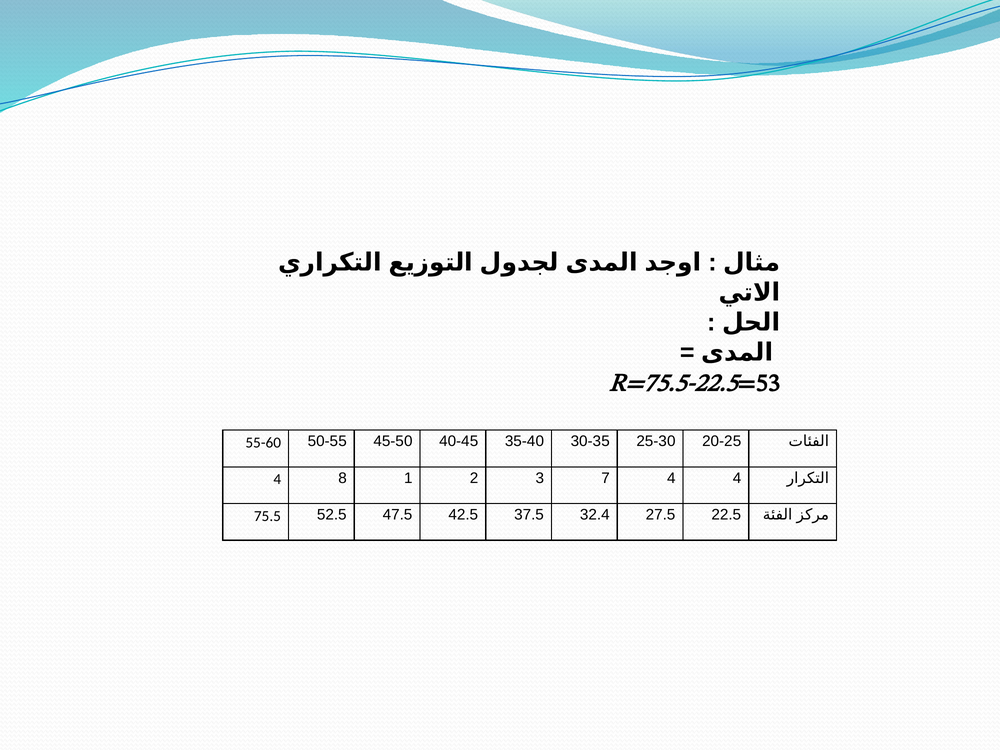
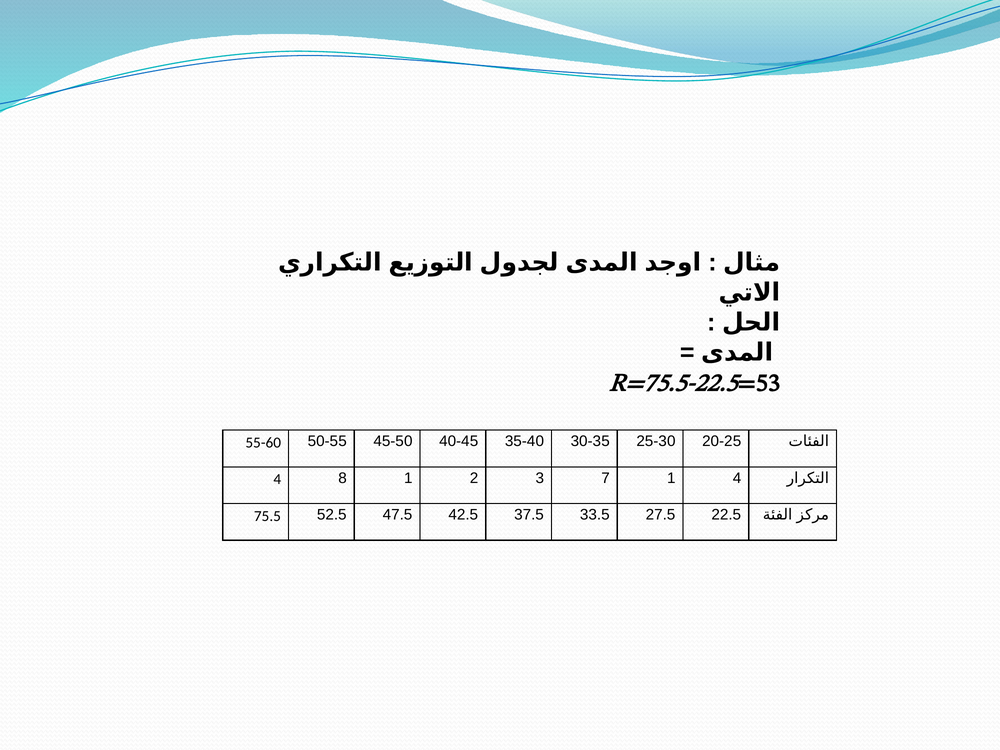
7 4: 4 -> 1 (671, 478)
32.4: 32.4 -> 33.5 (595, 515)
